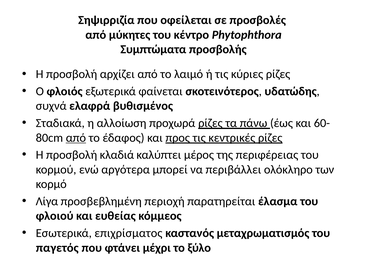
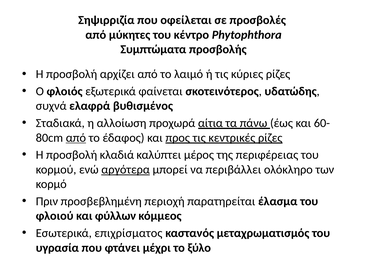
προχωρά ρίζες: ρίζες -> αίτια (210, 123)
αργότερα underline: none -> present (126, 170)
Λίγα: Λίγα -> Πριν (47, 201)
ευθείας: ευθείας -> φύλλων (115, 216)
παγετός: παγετός -> υγρασία (57, 248)
